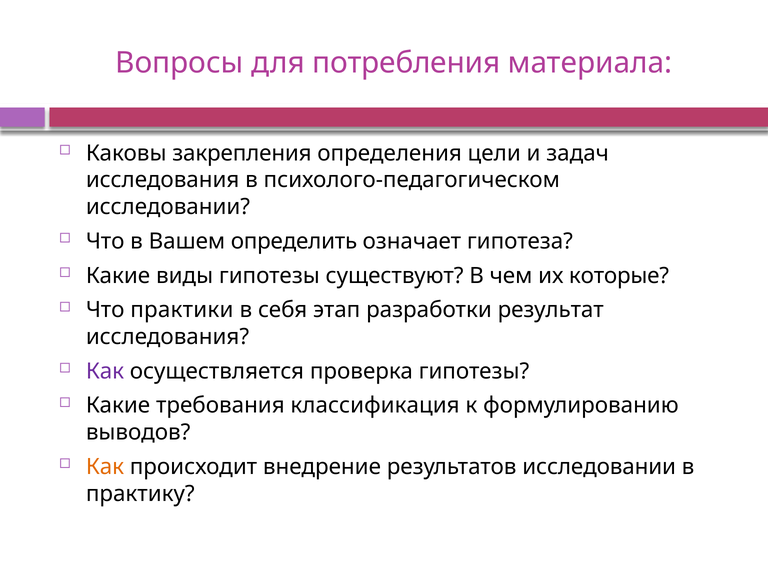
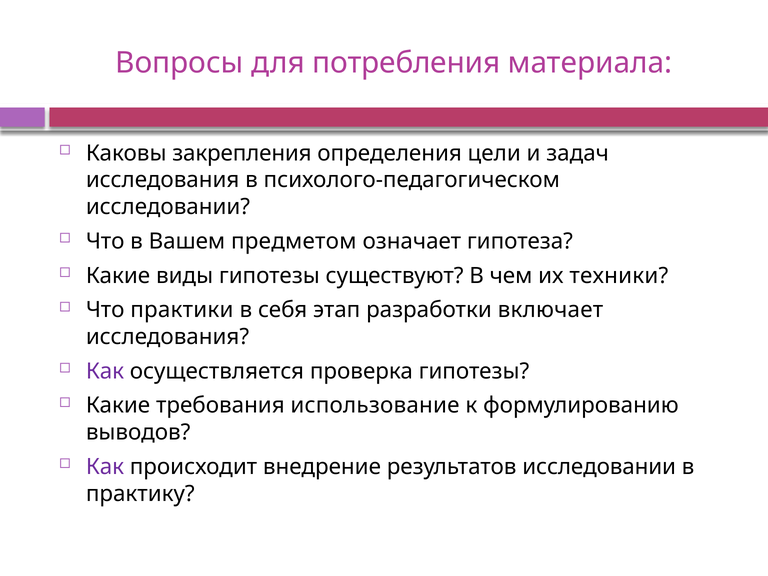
определить: определить -> предметом (294, 241)
которые: которые -> техники (619, 276)
результат: результат -> включает (550, 310)
классификация: классификация -> использование (375, 406)
Как colour: orange -> purple (105, 467)
